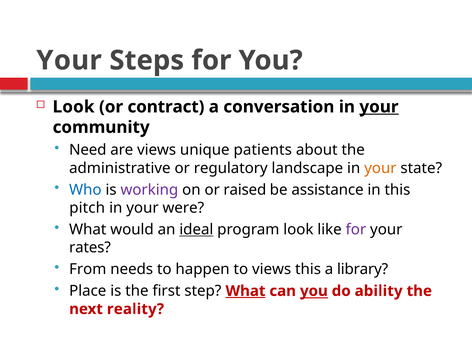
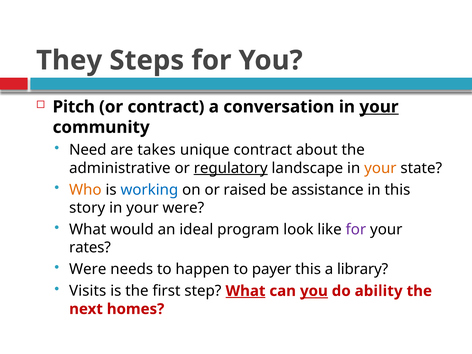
Your: Your -> They (69, 60)
Look: Look -> Pitch (74, 107)
are views: views -> takes (157, 150)
unique patients: patients -> contract (263, 150)
regulatory underline: none -> present (231, 168)
Who colour: blue -> orange (85, 190)
working colour: purple -> blue (149, 190)
pitch: pitch -> story (87, 208)
ideal underline: present -> none (196, 230)
From: From -> Were (88, 269)
to views: views -> payer (272, 269)
Place: Place -> Visits (88, 291)
reality: reality -> homes (136, 309)
